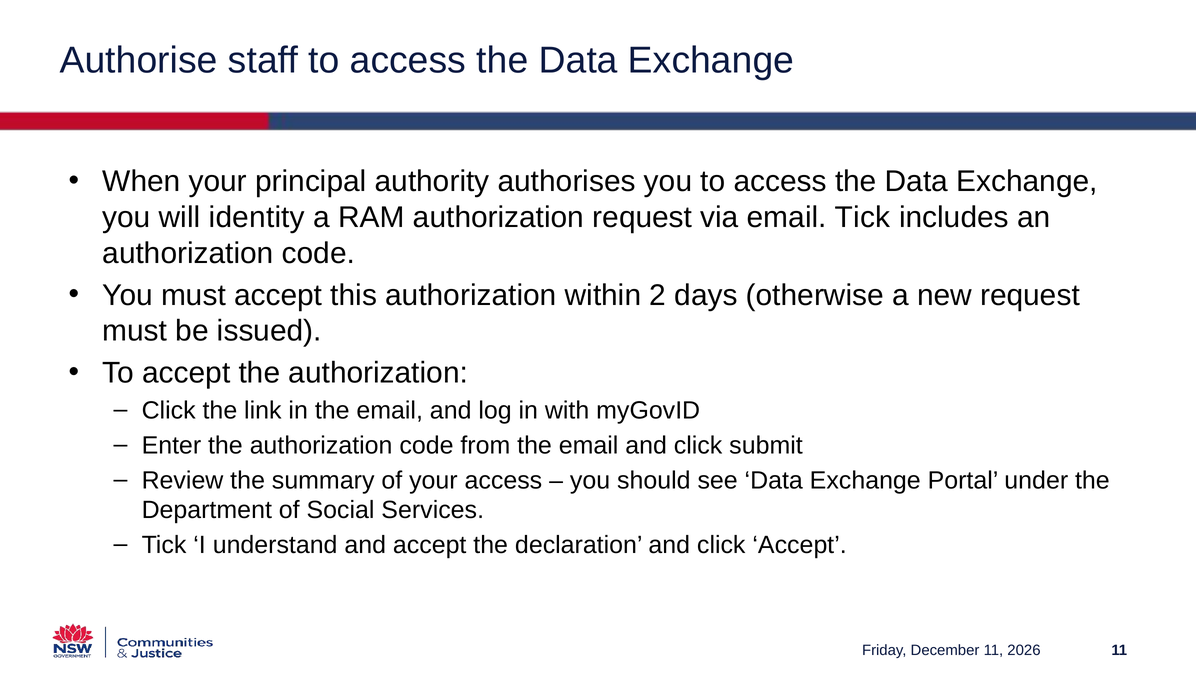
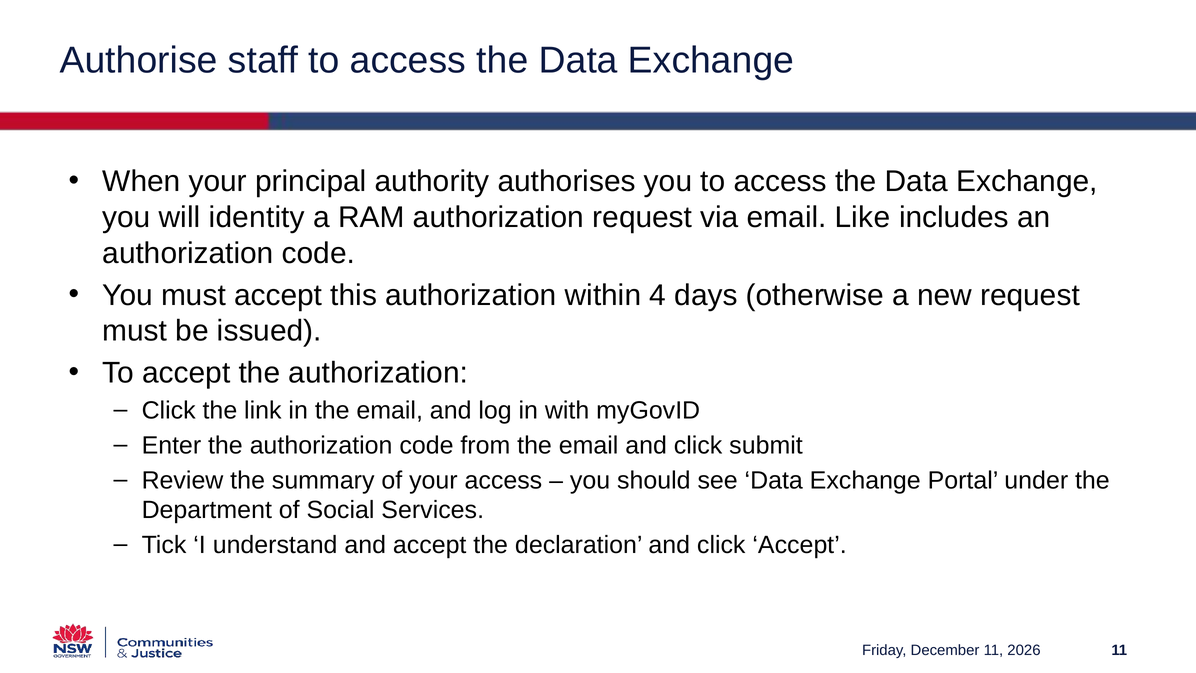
email Tick: Tick -> Like (862, 217)
2: 2 -> 4 (658, 295)
